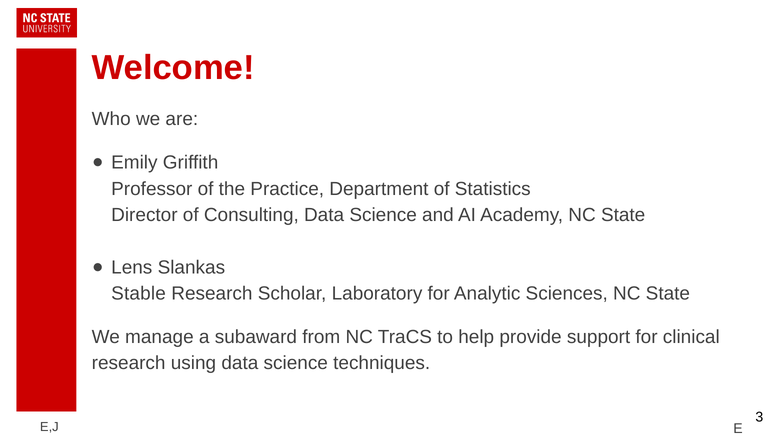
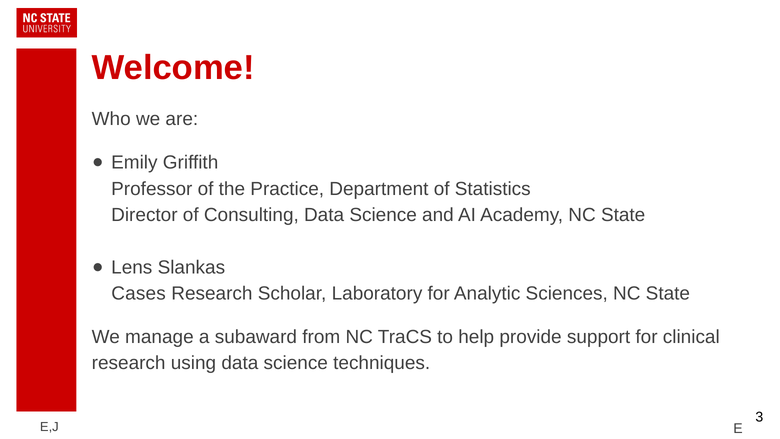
Stable: Stable -> Cases (139, 293)
